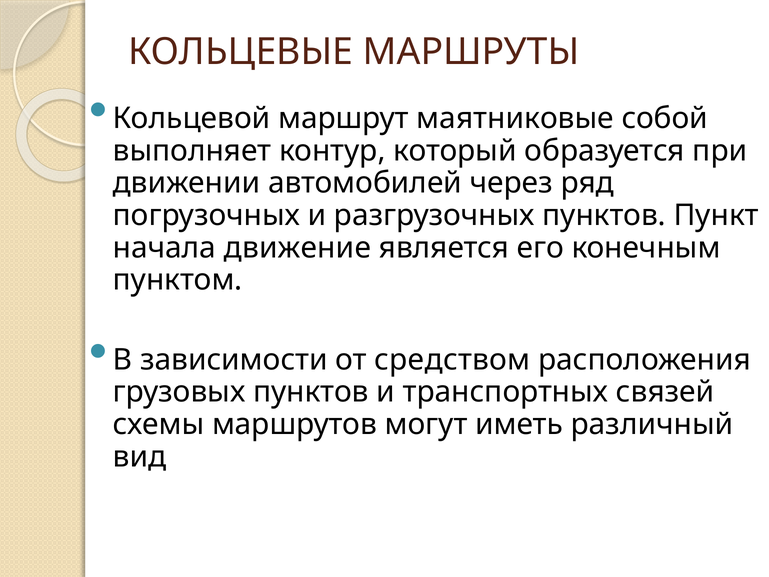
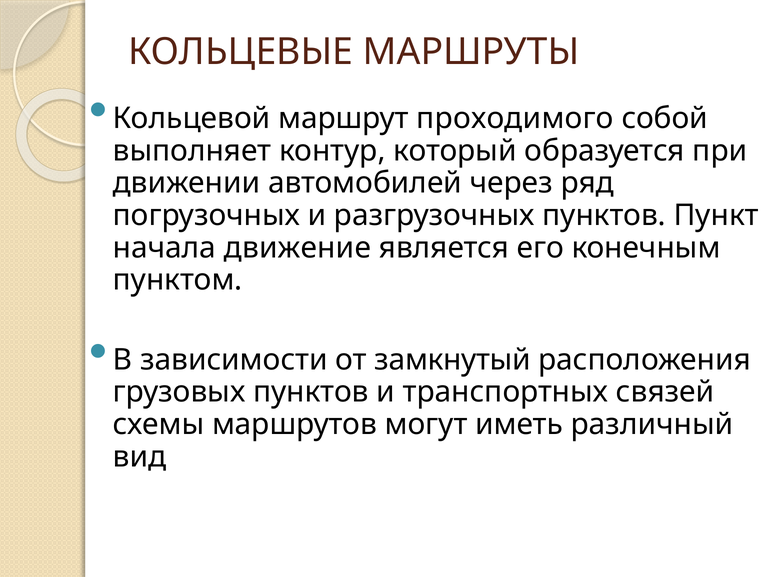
маятниковые: маятниковые -> проходимого (515, 118)
средством: средством -> замкнутый (453, 360)
